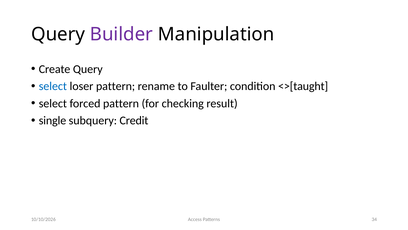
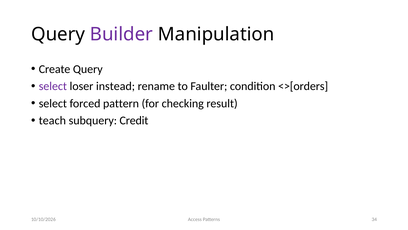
select colour: blue -> purple (53, 86)
loser pattern: pattern -> instead (115, 86)
<>[taught: <>[taught -> <>[orders (303, 86)
single: single -> teach (52, 120)
